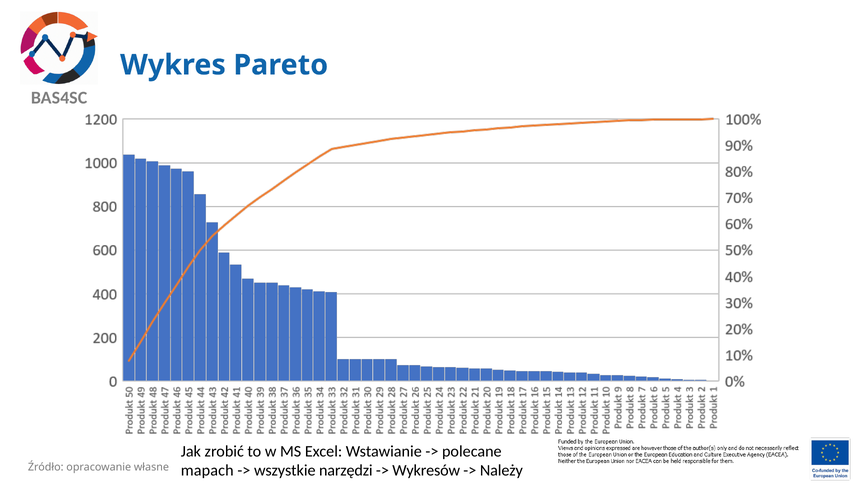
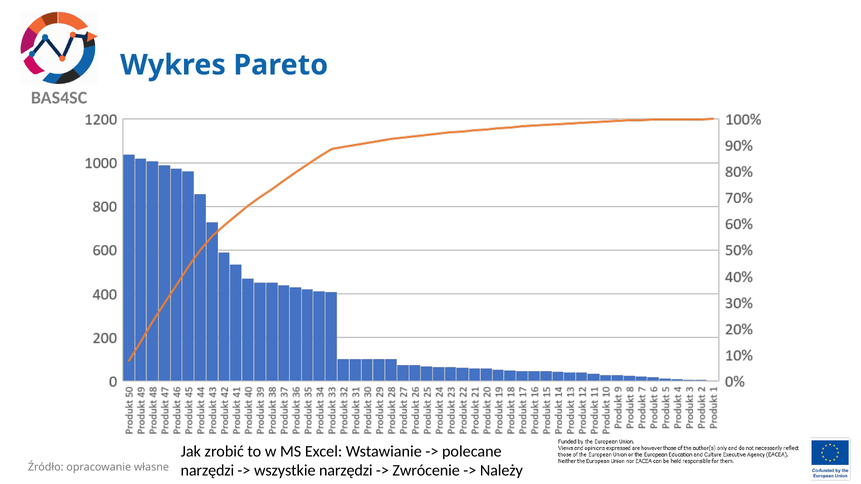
mapach: mapach -> narzędzi (207, 471)
Wykresów: Wykresów -> Zwrócenie (426, 471)
